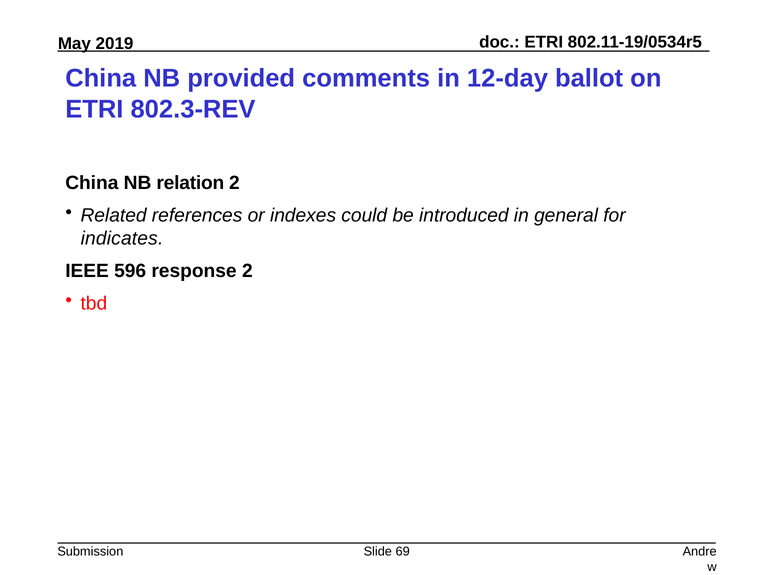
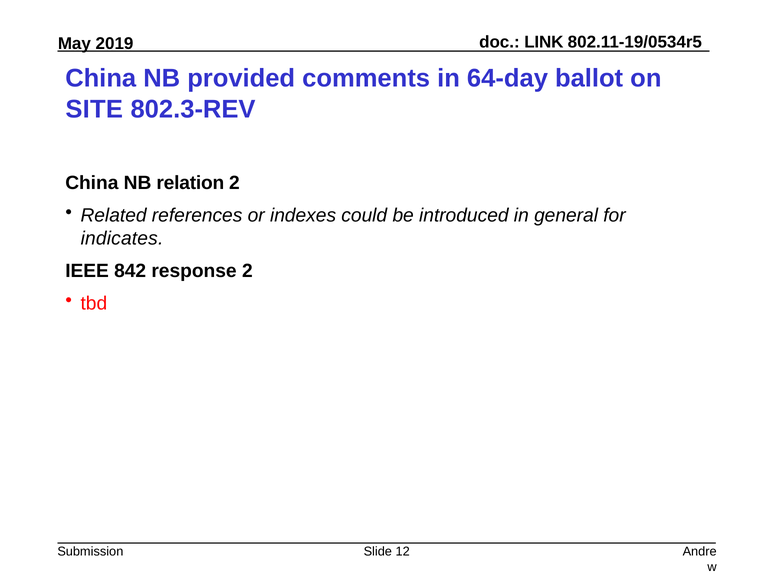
ETRI: ETRI -> LINK (544, 42)
12-day: 12-day -> 64-day (507, 79)
ETRI: ETRI -> SITE (94, 109)
596: 596 -> 842 (130, 271)
69: 69 -> 12 (403, 552)
